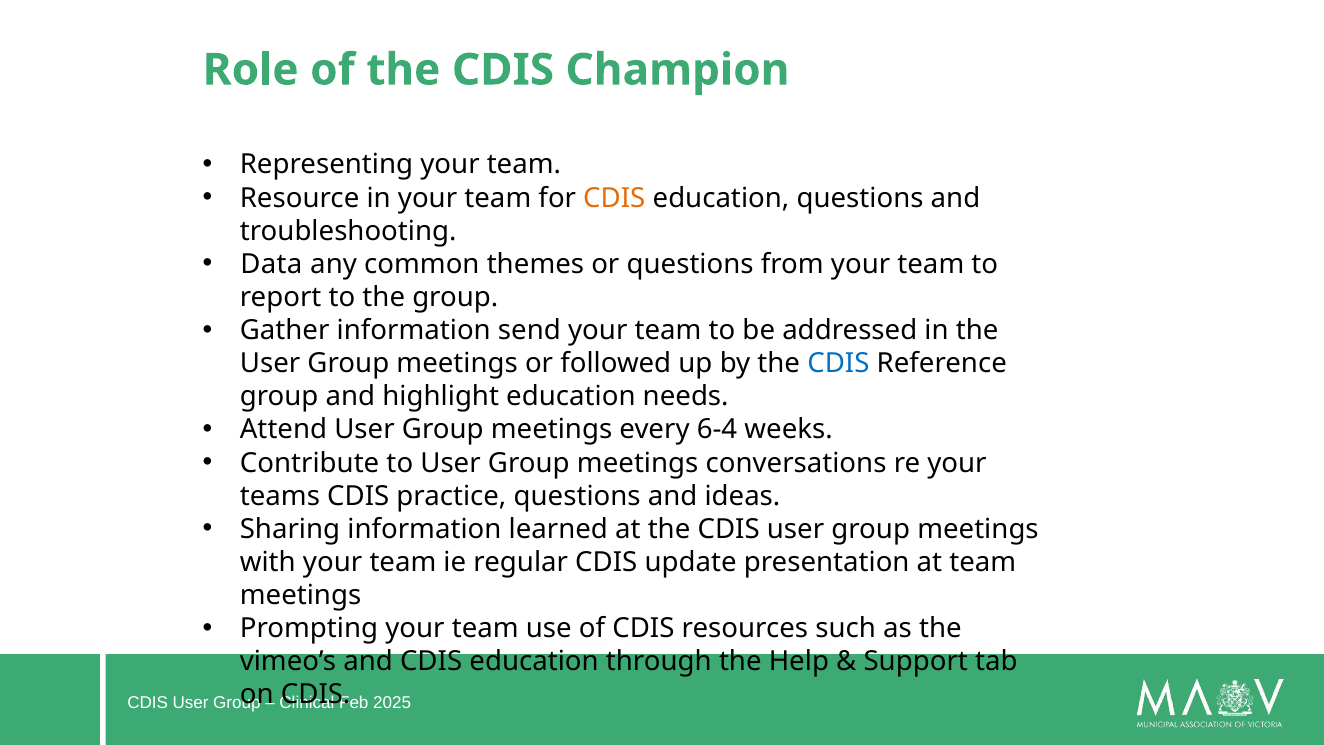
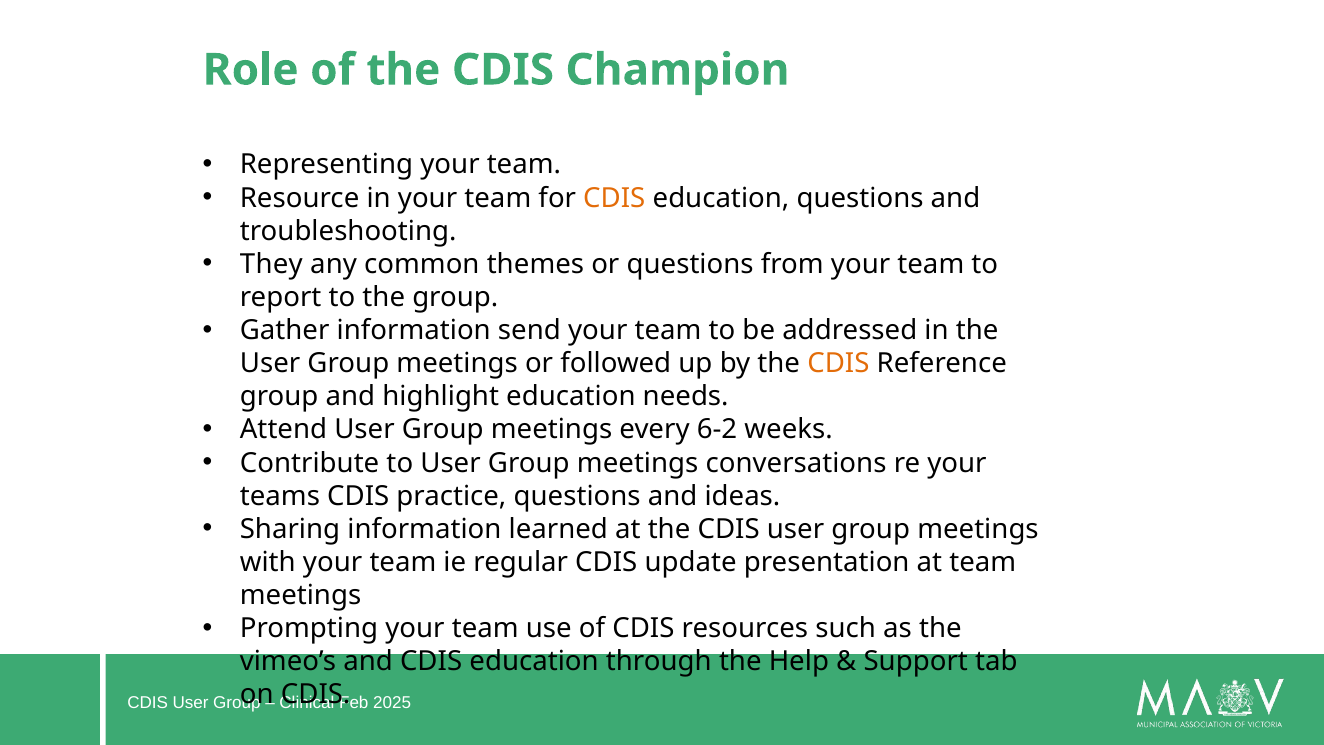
Data: Data -> They (271, 264)
CDIS colour: blue -> orange (838, 363)
6-4: 6-4 -> 6-2 (717, 430)
